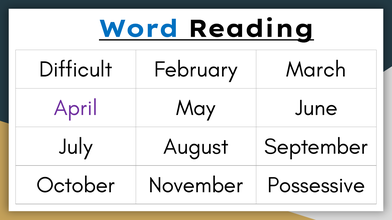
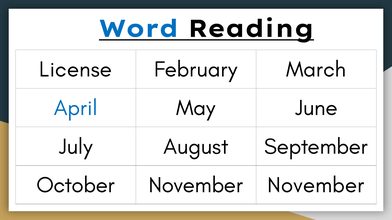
Difficult: Difficult -> License (76, 69)
April colour: purple -> blue (76, 108)
November Possessive: Possessive -> November (316, 185)
